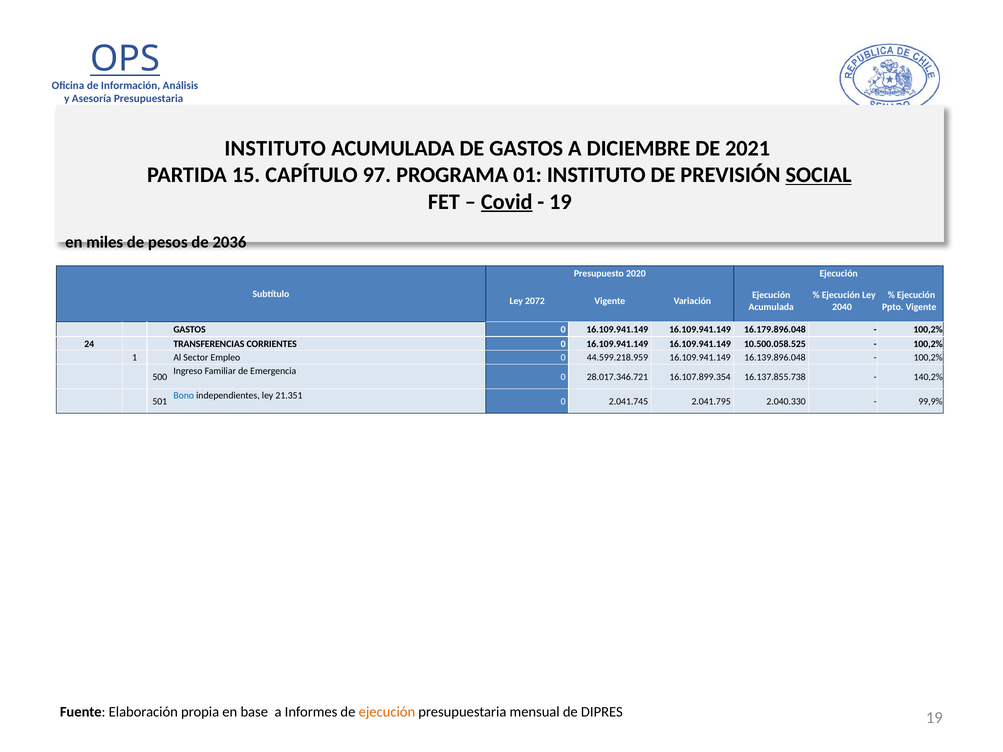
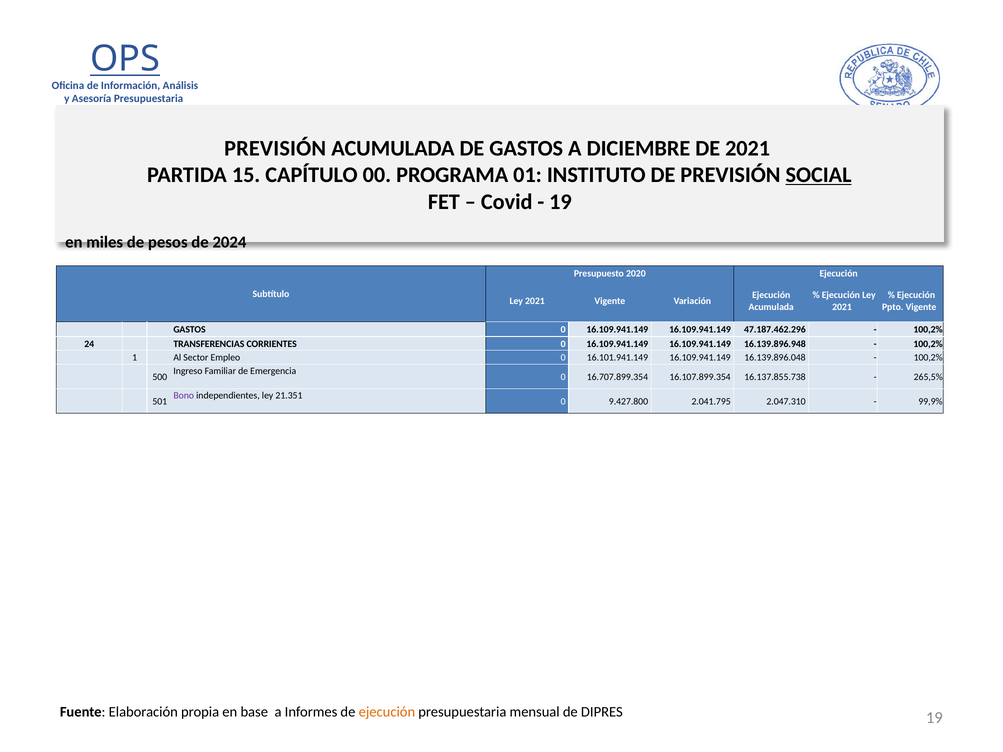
INSTITUTO: INSTITUTO -> PREVISIÓN (275, 148)
97: 97 -> 00 (377, 175)
Covid underline: present -> none (507, 202)
2036: 2036 -> 2024 (229, 242)
2072: 2072 -> 2021 (535, 301)
2040: 2040 -> 2021 (842, 307)
16.179.896.048: 16.179.896.048 -> 47.187.462.296 (775, 330)
10.500.058.525: 10.500.058.525 -> 16.139.896.948 (775, 344)
44.599.218.959: 44.599.218.959 -> 16.101.941.149 (617, 358)
28.017.346.721: 28.017.346.721 -> 16.707.899.354 (617, 377)
140,2%: 140,2% -> 265,5% (928, 377)
Bono colour: blue -> purple (184, 396)
2.041.745: 2.041.745 -> 9.427.800 (628, 402)
2.040.330: 2.040.330 -> 2.047.310 (786, 402)
